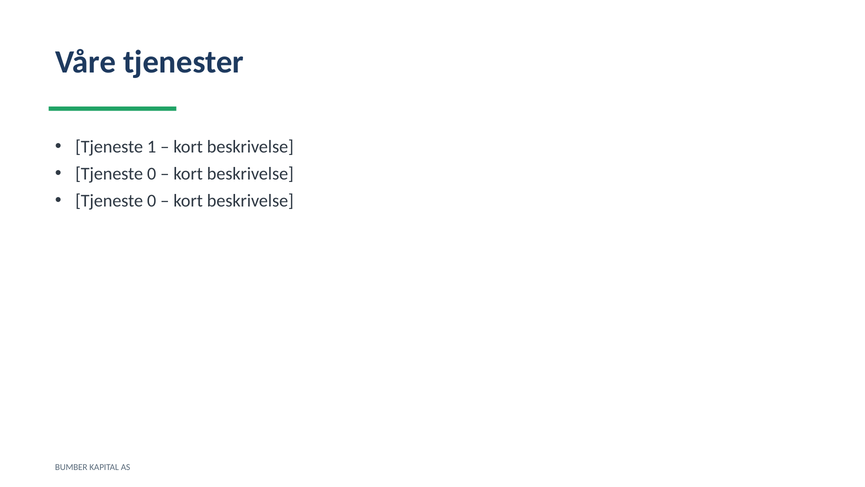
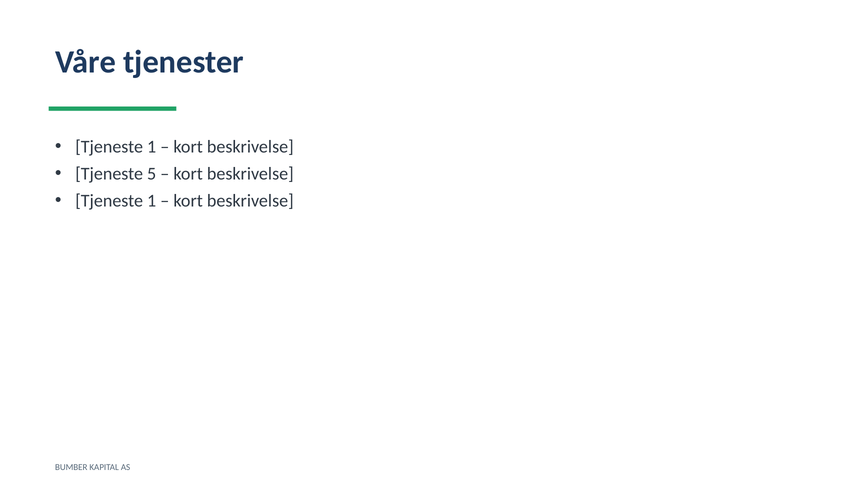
0: 0 -> 5 (152, 174)
0: 0 -> 1 (152, 201)
